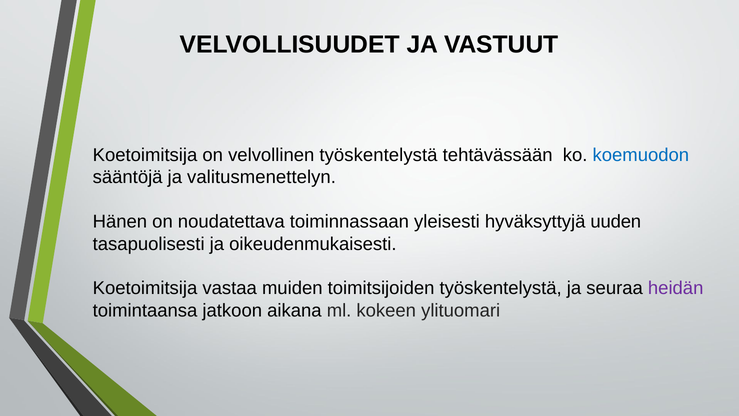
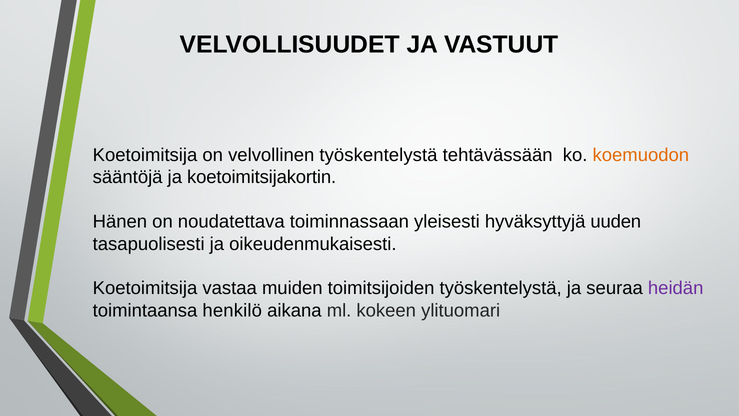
koemuodon colour: blue -> orange (641, 155)
valitusmenettelyn: valitusmenettelyn -> koetoimitsijakortin (262, 177)
jatkoon: jatkoon -> henkilö (232, 310)
